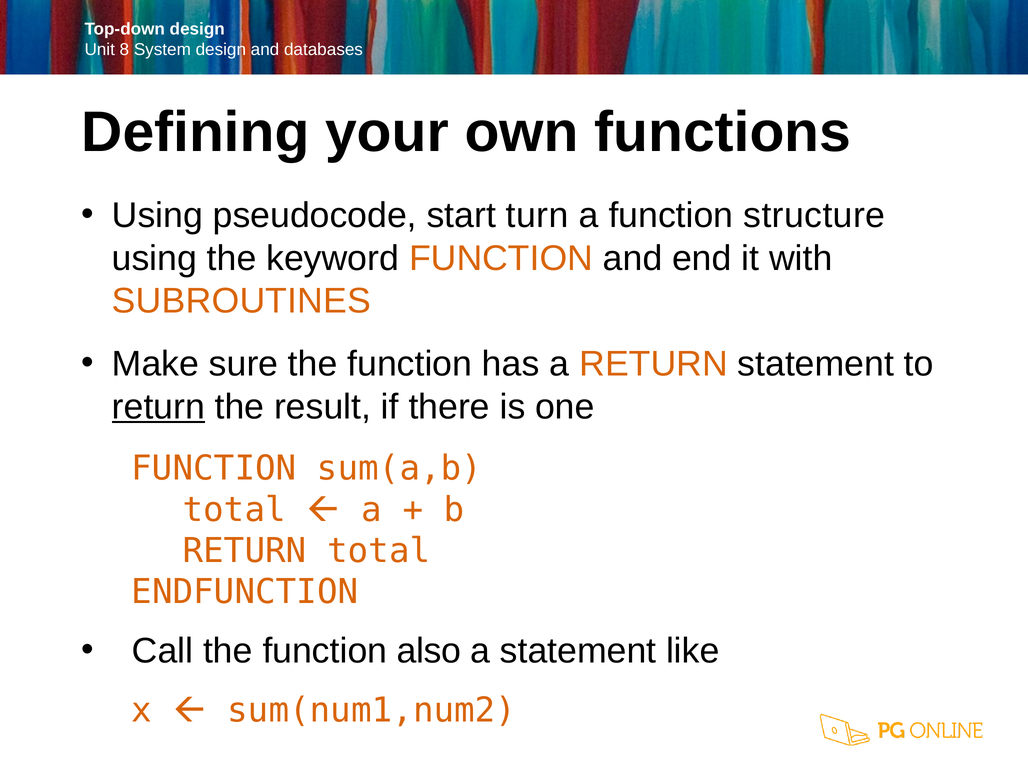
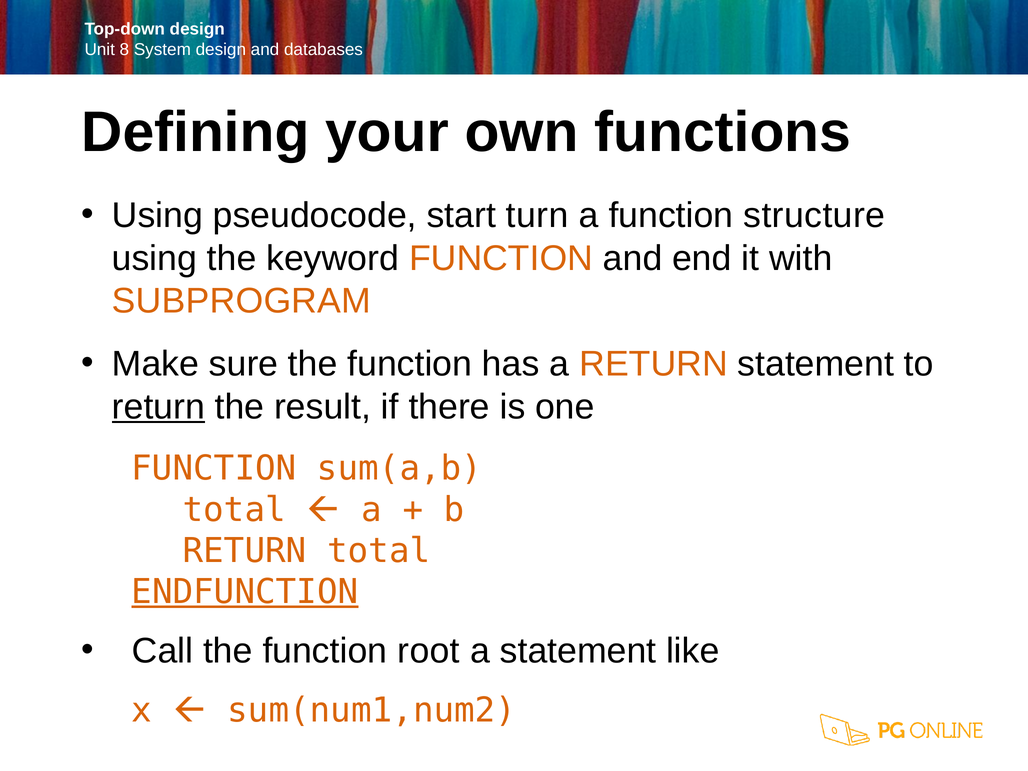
SUBROUTINES: SUBROUTINES -> SUBPROGRAM (241, 301)
ENDFUNCTION underline: none -> present (245, 592)
also: also -> root (429, 651)
